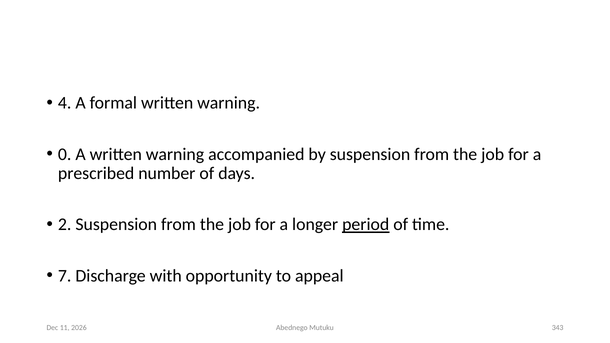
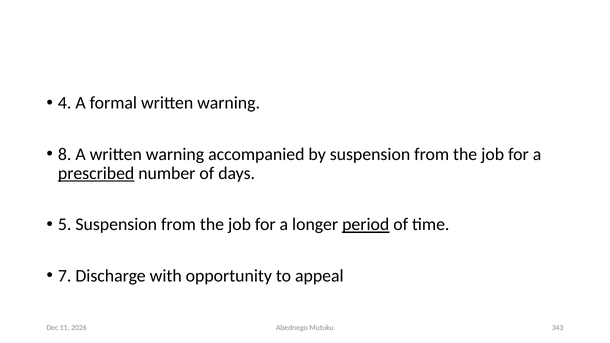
0: 0 -> 8 (65, 154)
prescribed underline: none -> present (96, 174)
2: 2 -> 5 (65, 225)
